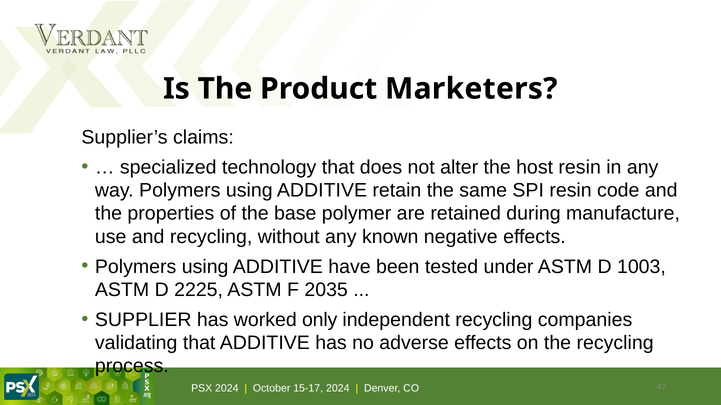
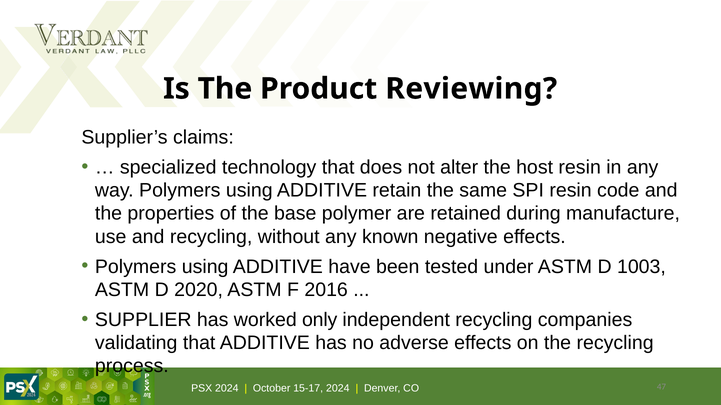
Marketers: Marketers -> Reviewing (471, 89)
2225: 2225 -> 2020 (199, 290)
2035: 2035 -> 2016 (326, 290)
